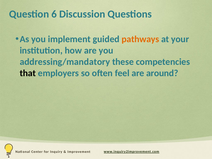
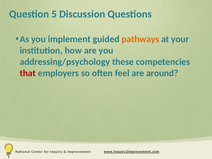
6: 6 -> 5 (54, 14)
addressing/mandatory: addressing/mandatory -> addressing/psychology (65, 62)
that colour: black -> red (28, 73)
